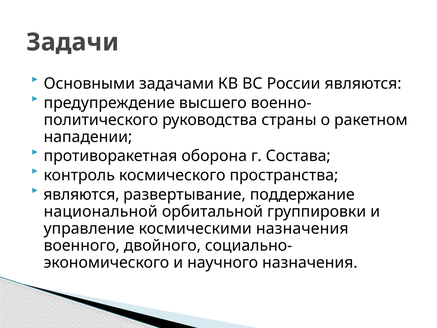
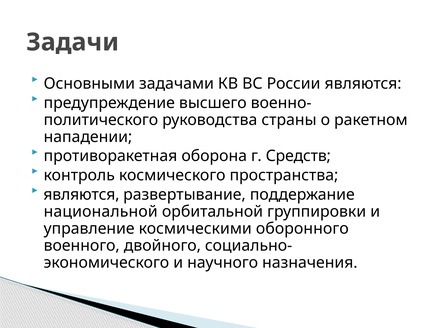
Состава: Состава -> Средств (298, 156)
космическими назначения: назначения -> оборонного (302, 228)
